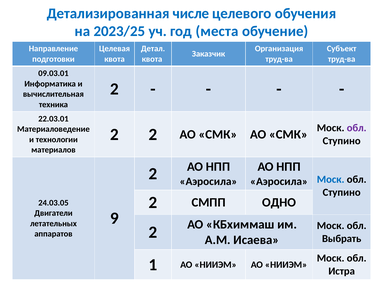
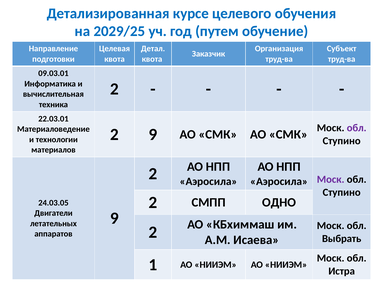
числе: числе -> курсе (191, 13)
2023/25: 2023/25 -> 2029/25 (119, 31)
места: места -> путем (217, 31)
2 2: 2 -> 9 (153, 135)
Моск colour: blue -> purple (331, 180)
